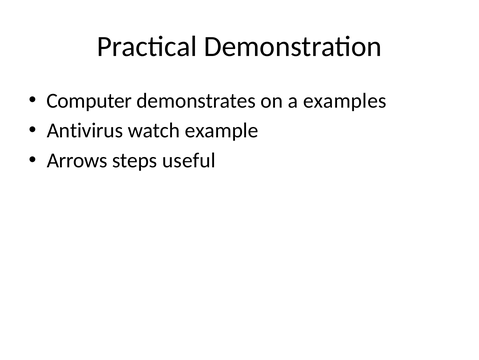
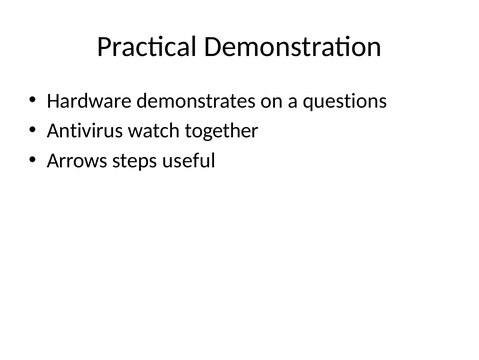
Computer: Computer -> Hardware (89, 100)
examples: examples -> questions (345, 100)
example: example -> together (222, 130)
